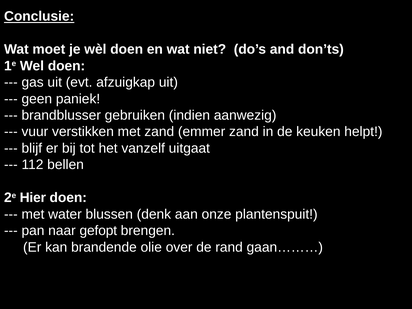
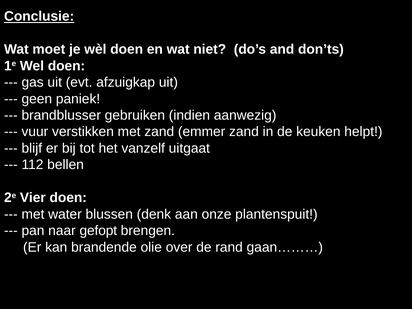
Hier: Hier -> Vier (33, 198)
